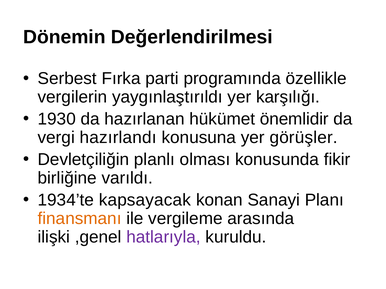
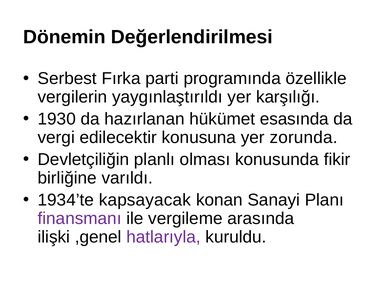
önemlidir: önemlidir -> esasında (294, 119)
hazırlandı: hazırlandı -> edilecektir (118, 138)
görüşler: görüşler -> zorunda (304, 138)
finansmanı colour: orange -> purple (80, 219)
